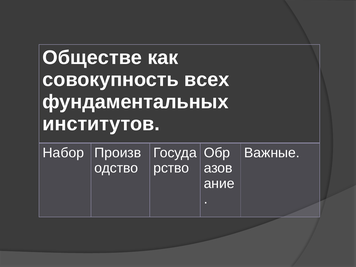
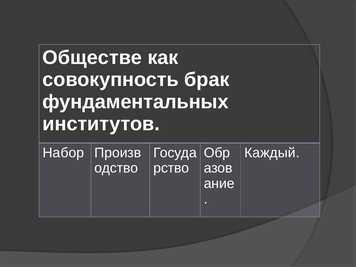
всех: всех -> брак (207, 80)
Важные: Важные -> Каждый (272, 153)
